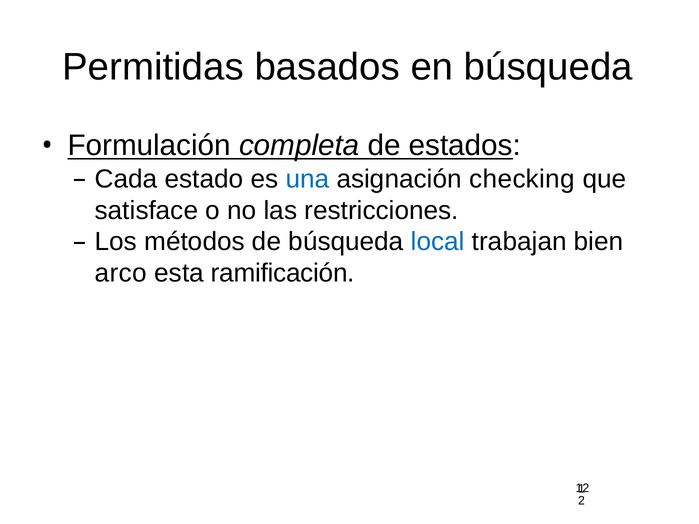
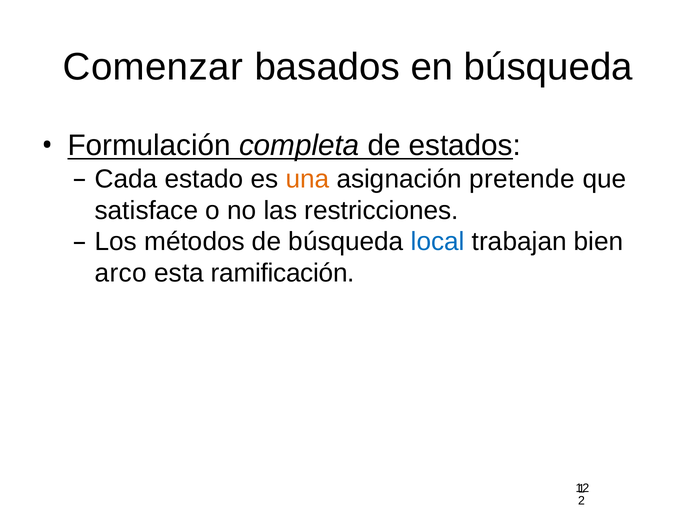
Permitidas: Permitidas -> Comenzar (153, 67)
una colour: blue -> orange (307, 179)
checking: checking -> pretende (522, 179)
